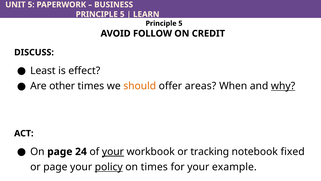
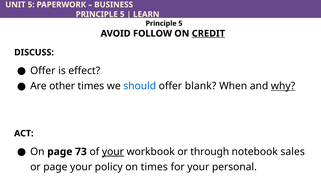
CREDIT underline: none -> present (208, 33)
Least: Least -> Offer (43, 71)
should colour: orange -> blue (140, 86)
areas: areas -> blank (201, 86)
24: 24 -> 73 (81, 151)
tracking: tracking -> through (210, 151)
fixed: fixed -> sales (293, 151)
policy underline: present -> none (109, 167)
example: example -> personal (234, 167)
